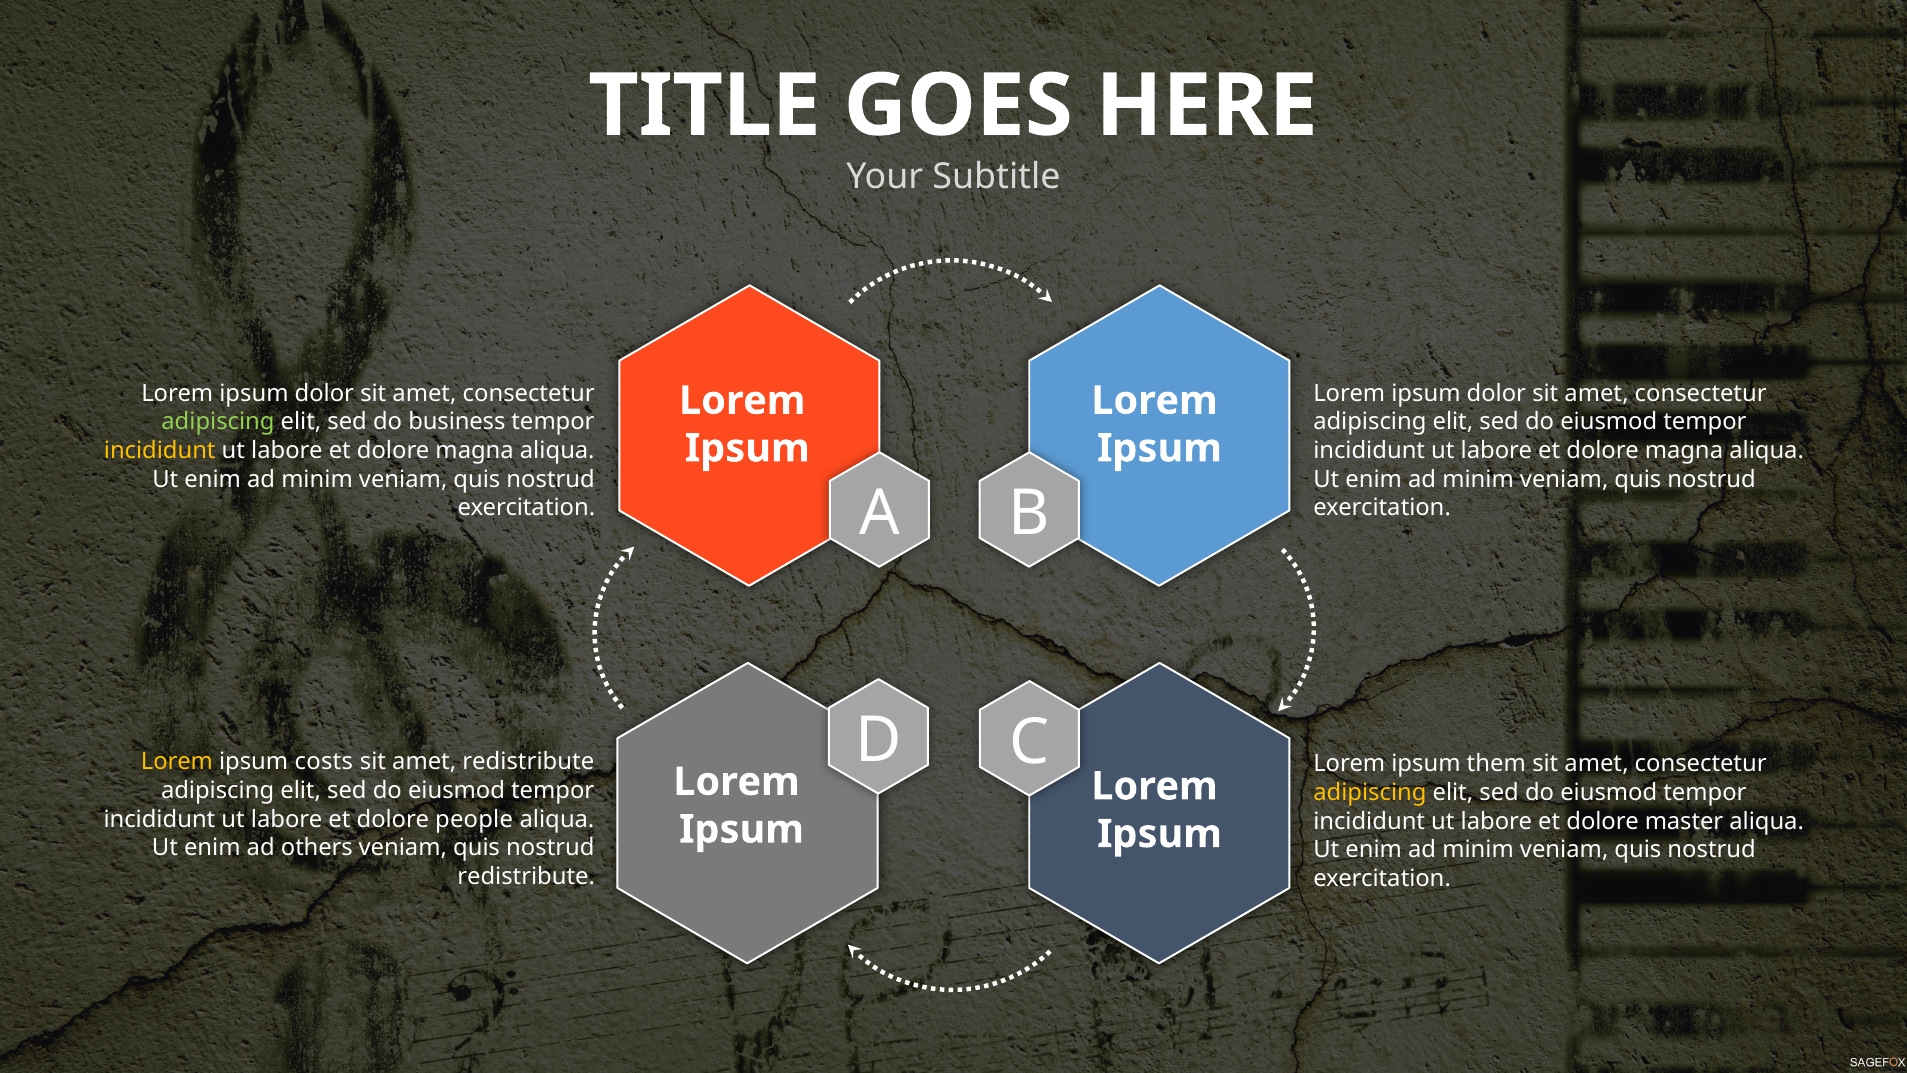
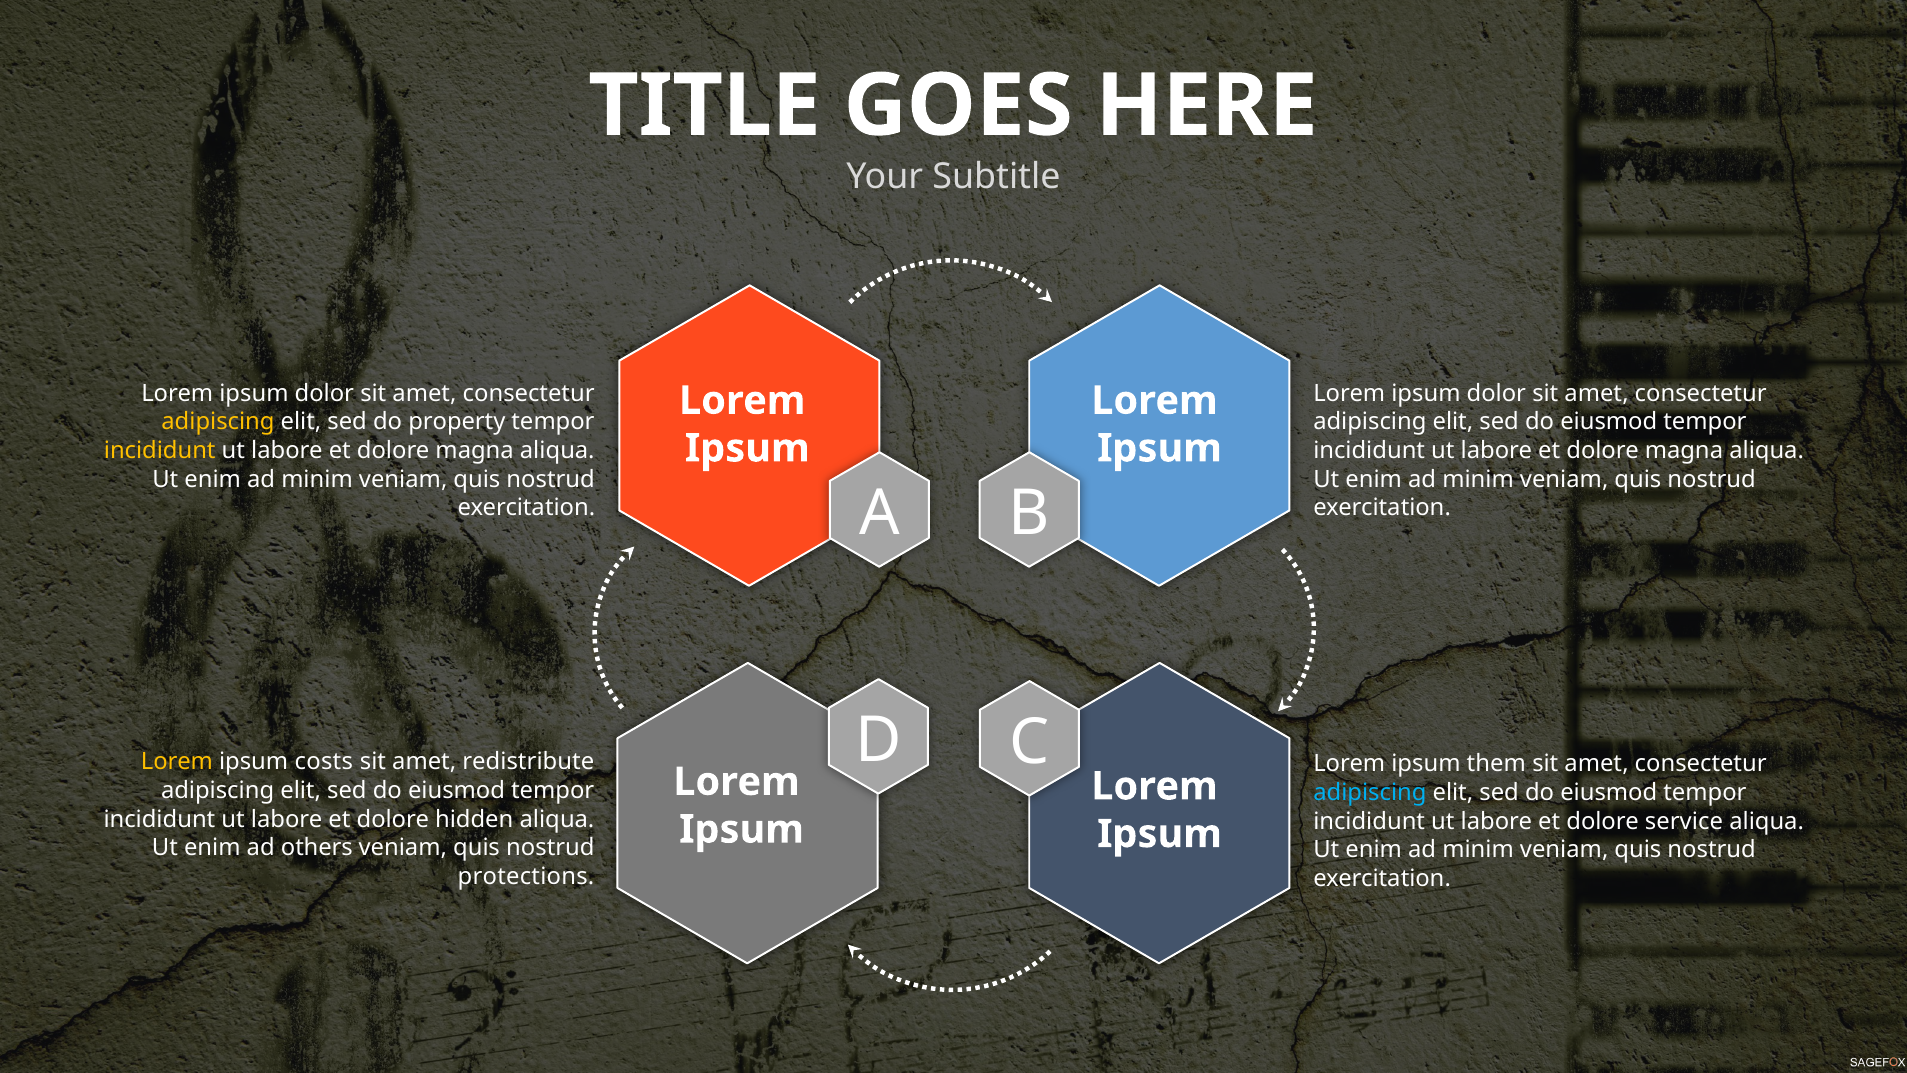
adipiscing colour: light green -> yellow (218, 422)
business: business -> property (457, 422)
adipiscing colour: yellow -> light blue (1370, 793)
people: people -> hidden (474, 819)
master: master -> service (1684, 821)
redistribute: redistribute -> protections (526, 876)
